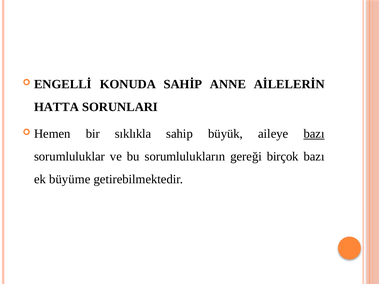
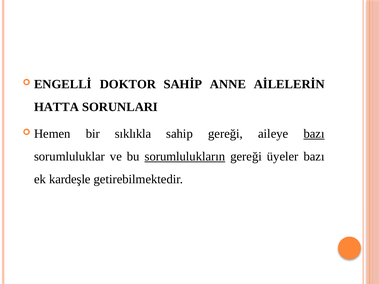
KONUDA: KONUDA -> DOKTOR (128, 84)
sahip büyük: büyük -> gereği (225, 134)
sorumlulukların underline: none -> present (185, 157)
birçok: birçok -> üyeler (283, 157)
büyüme: büyüme -> kardeşle (70, 179)
